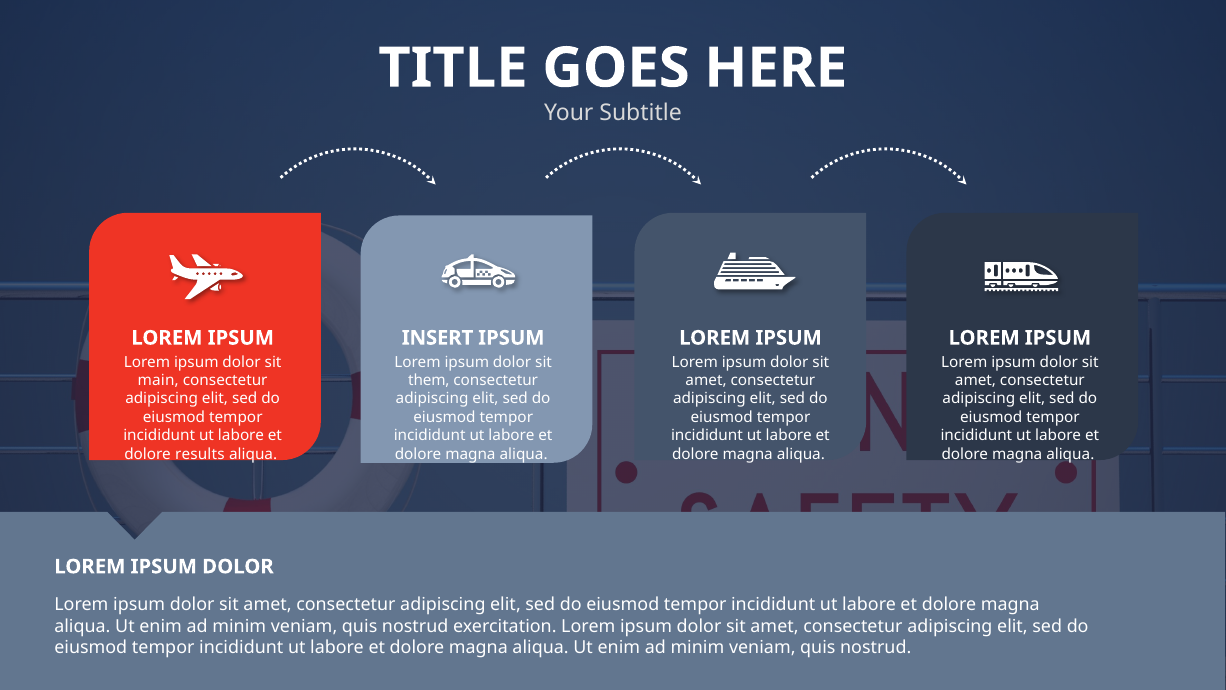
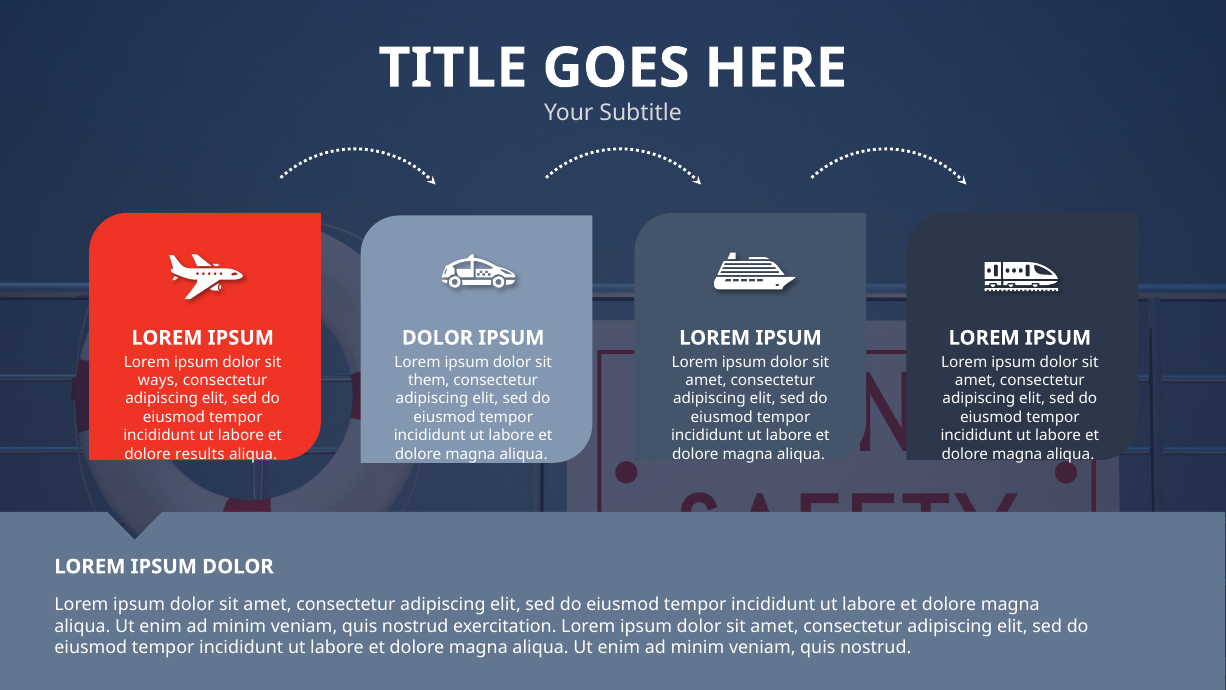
INSERT: INSERT -> DOLOR (438, 338)
main: main -> ways (158, 380)
